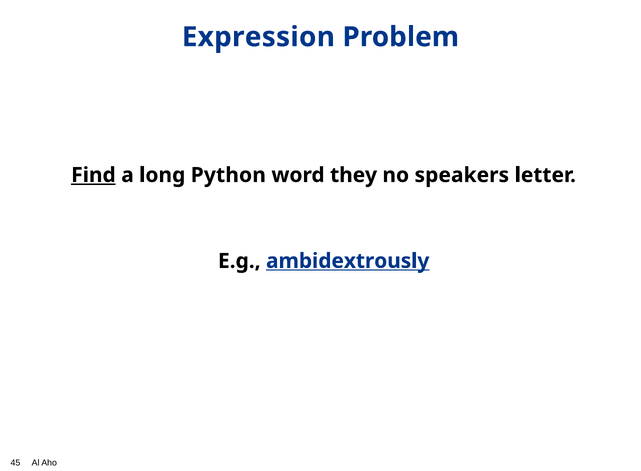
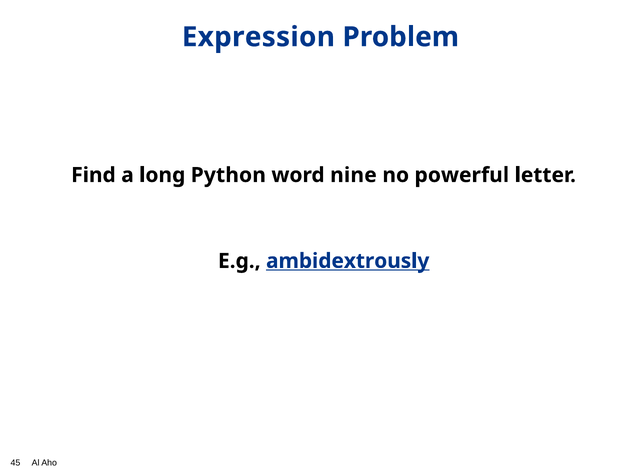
Find underline: present -> none (93, 175)
they: they -> nine (353, 175)
speakers: speakers -> powerful (462, 175)
